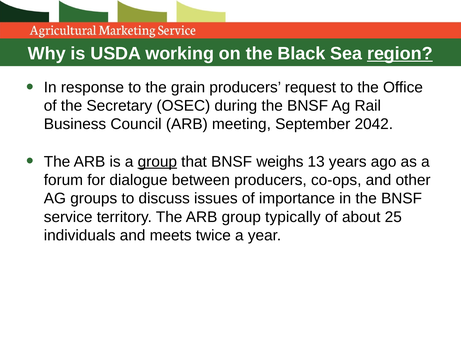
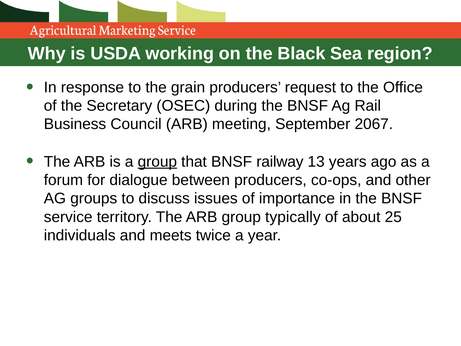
region underline: present -> none (400, 53)
2042: 2042 -> 2067 (374, 124)
weighs: weighs -> railway (280, 162)
